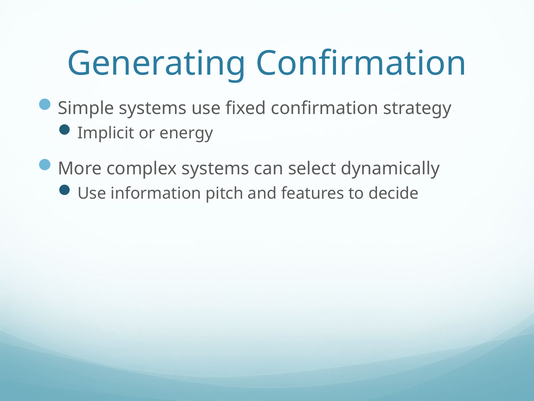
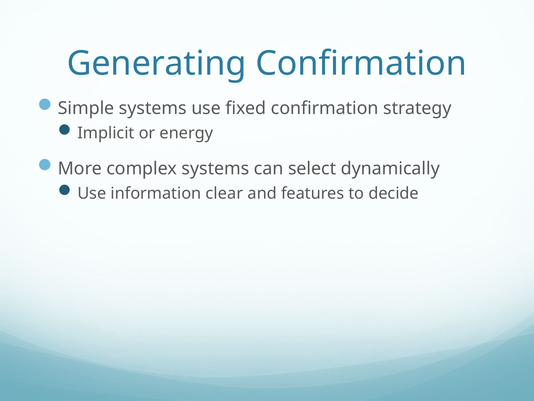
pitch: pitch -> clear (224, 193)
